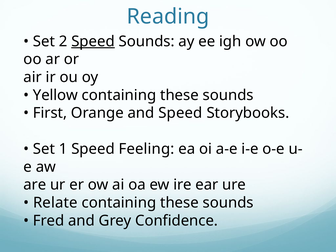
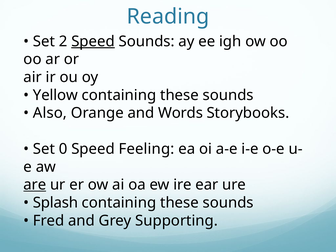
First: First -> Also (50, 113)
and Speed: Speed -> Words (181, 113)
1: 1 -> 0 (63, 149)
are underline: none -> present (35, 185)
Relate: Relate -> Splash (55, 203)
Confidence: Confidence -> Supporting (177, 221)
